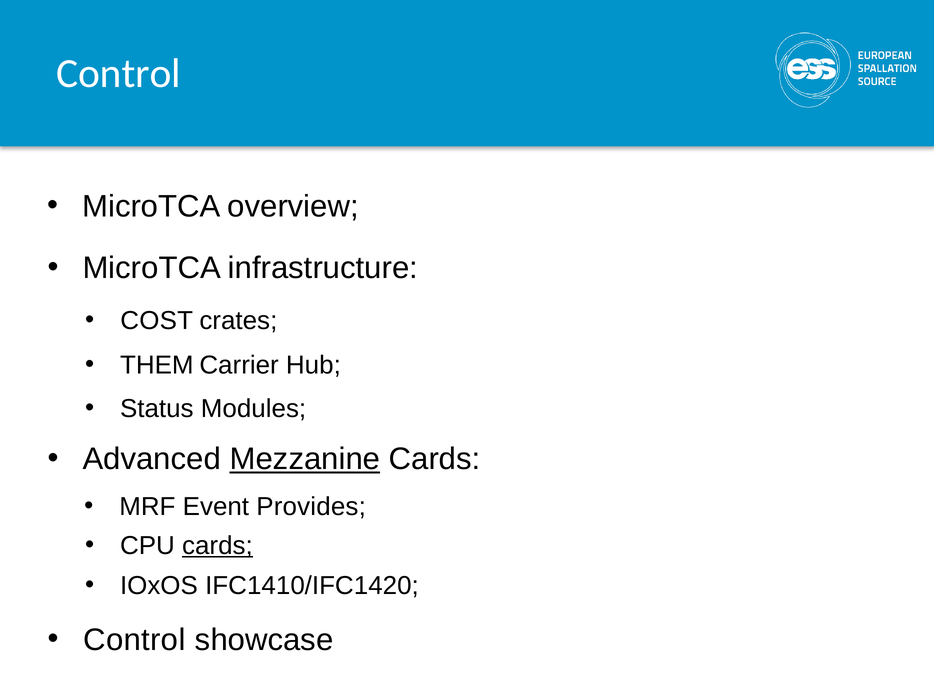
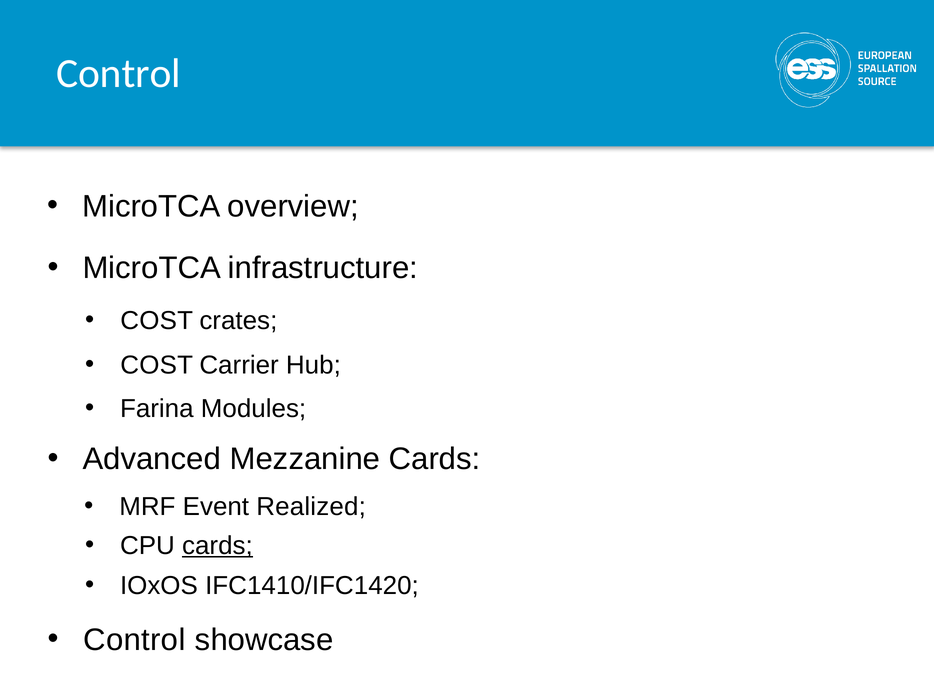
THEM: THEM -> COST (157, 365)
Status: Status -> Farina (157, 409)
Mezzanine underline: present -> none (305, 459)
Provides: Provides -> Realized (311, 507)
